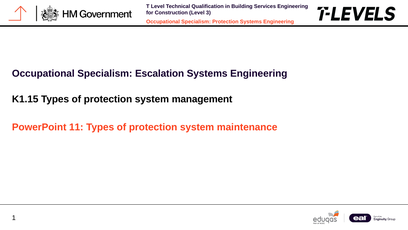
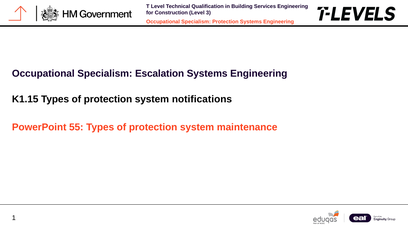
management: management -> notifications (202, 99)
11: 11 -> 55 (76, 127)
